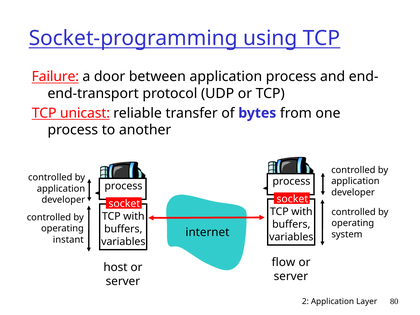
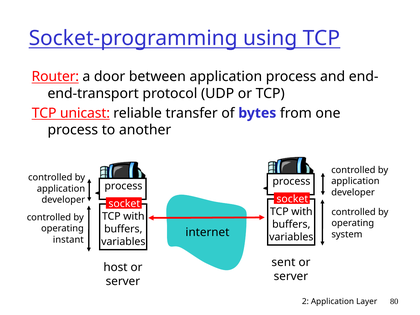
Failure: Failure -> Router (55, 77)
flow: flow -> sent (283, 262)
